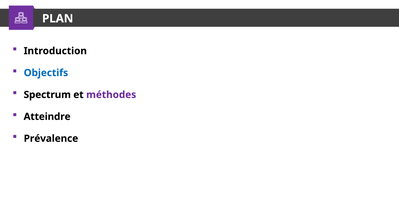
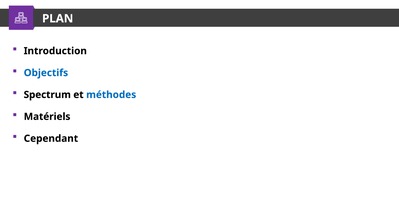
méthodes colour: purple -> blue (111, 95)
Atteindre: Atteindre -> Matériels (47, 117)
Prévalence: Prévalence -> Cependant (51, 139)
